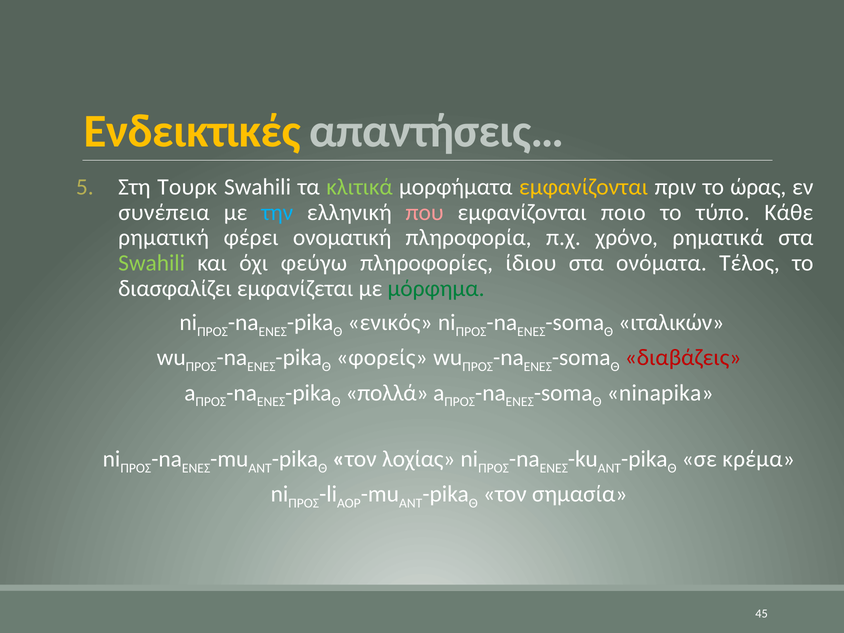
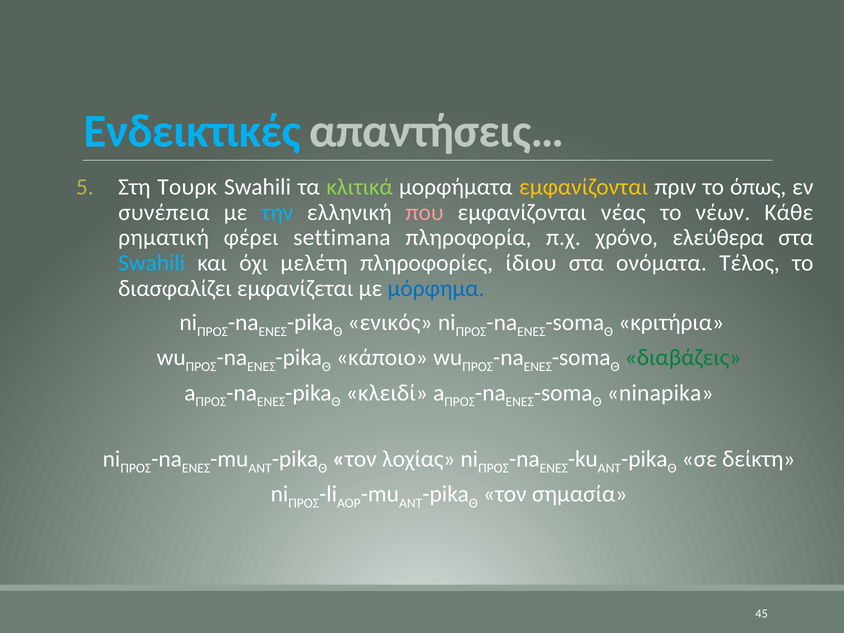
Ενδεικτικές colour: yellow -> light blue (192, 131)
ώρας: ώρας -> όπως (758, 187)
ποιο: ποιο -> νέας (623, 212)
τύπο: τύπο -> νέων (723, 212)
ονοματική: ονοματική -> settimana (342, 238)
ρηματικά: ρηματικά -> ελεύθερα (718, 238)
Swahili colour: light green -> light blue (152, 263)
φεύγω: φεύγω -> μελέτη (314, 263)
μόρφημα colour: green -> blue (436, 288)
ιταλικών: ιταλικών -> κριτήρια (671, 322)
φορείς: φορείς -> κάποιο (382, 358)
διαβάζεις colour: red -> green (683, 358)
πολλά: πολλά -> κλειδί (387, 393)
κρέμα: κρέμα -> δείκτη (759, 459)
